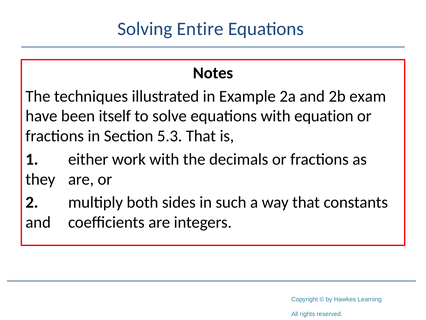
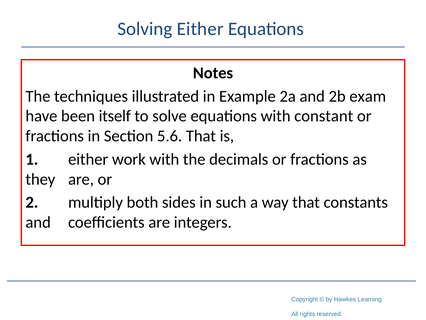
Solving Entire: Entire -> Either (200, 29)
equation: equation -> constant (324, 116)
5.3: 5.3 -> 5.6 (170, 136)
